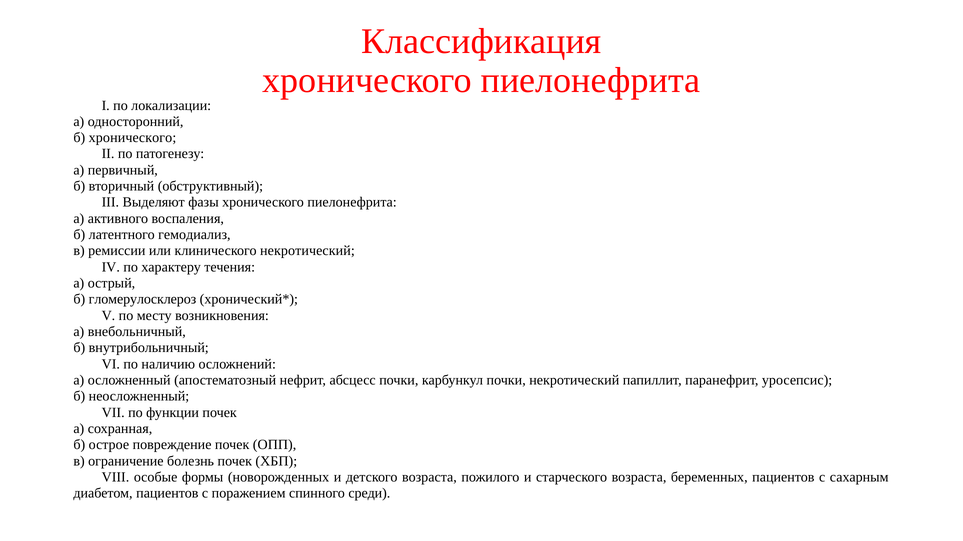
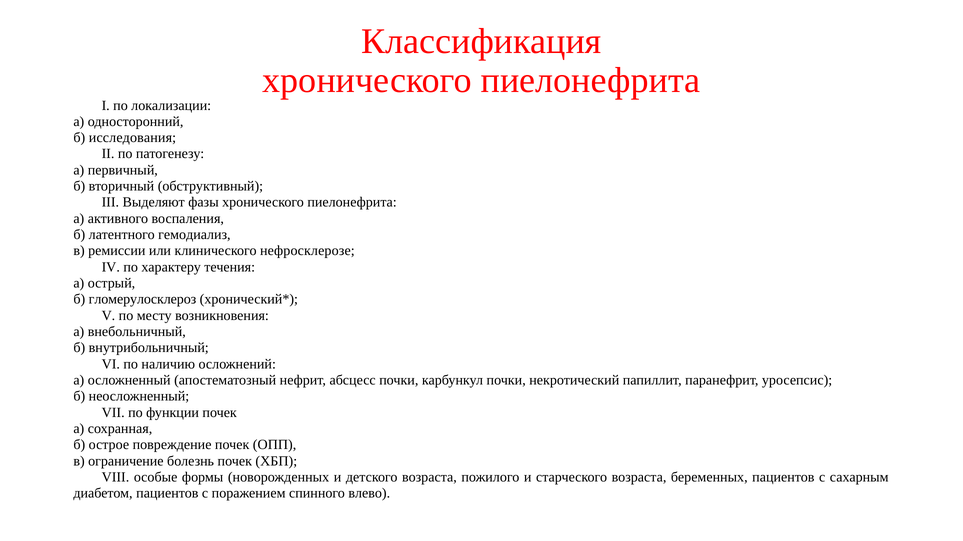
б хронического: хронического -> исследования (132, 138)
клинического некротический: некротический -> нефросклерозе (307, 251)
среди: среди -> влево (369, 494)
